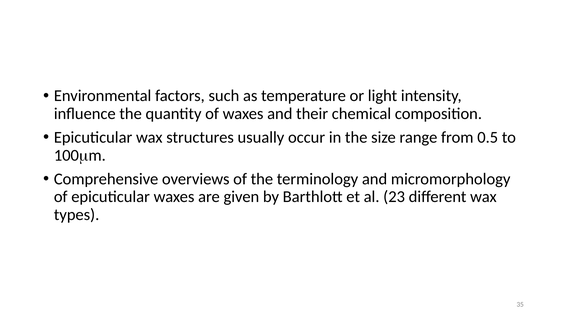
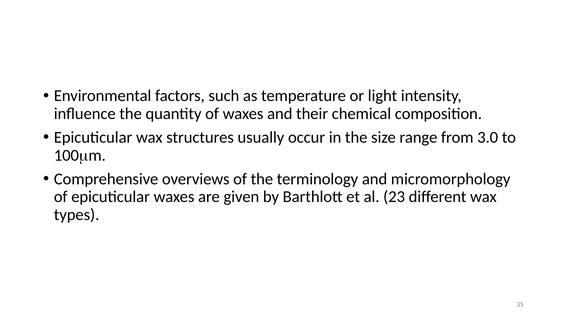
0.5: 0.5 -> 3.0 (488, 137)
